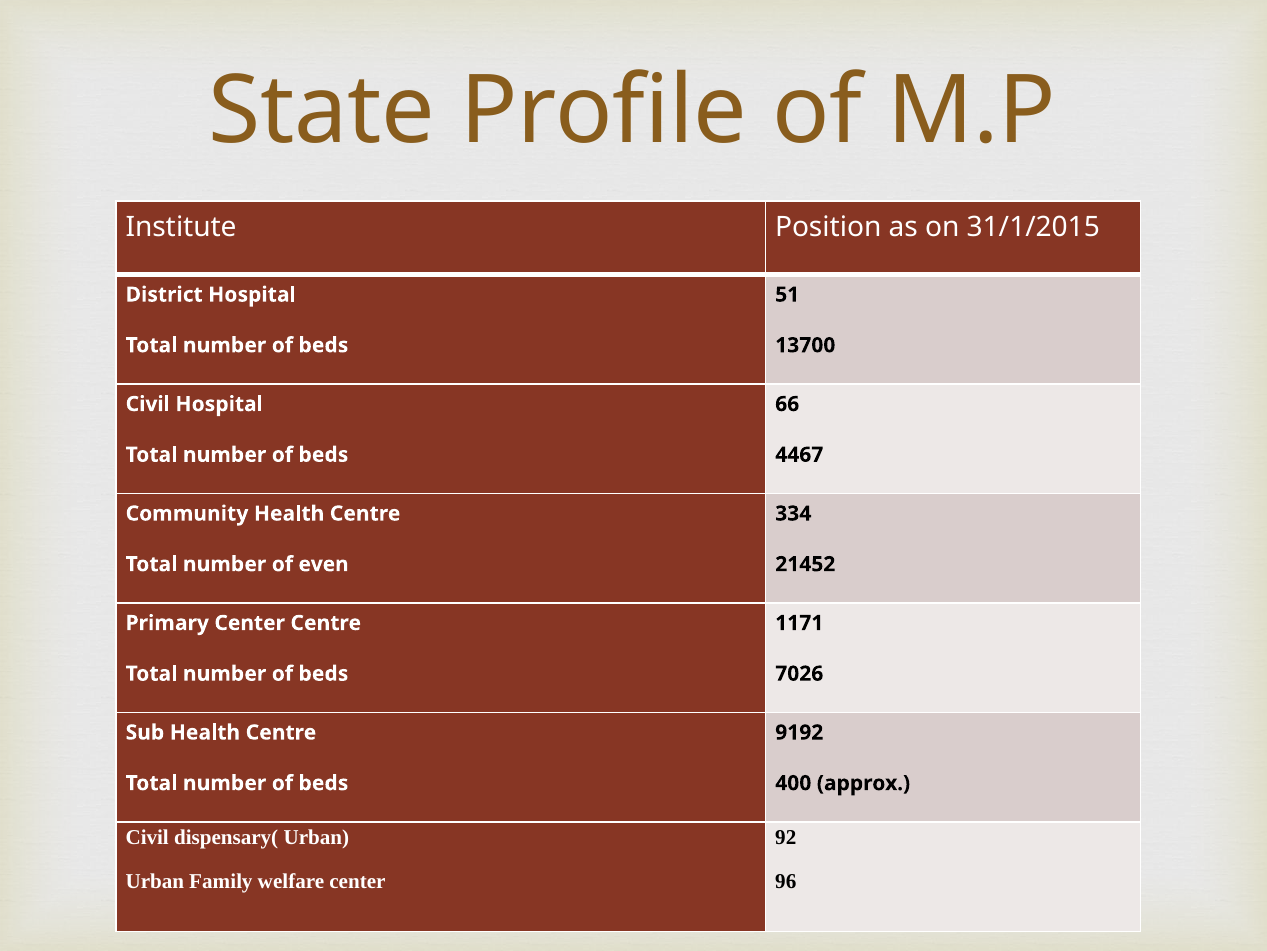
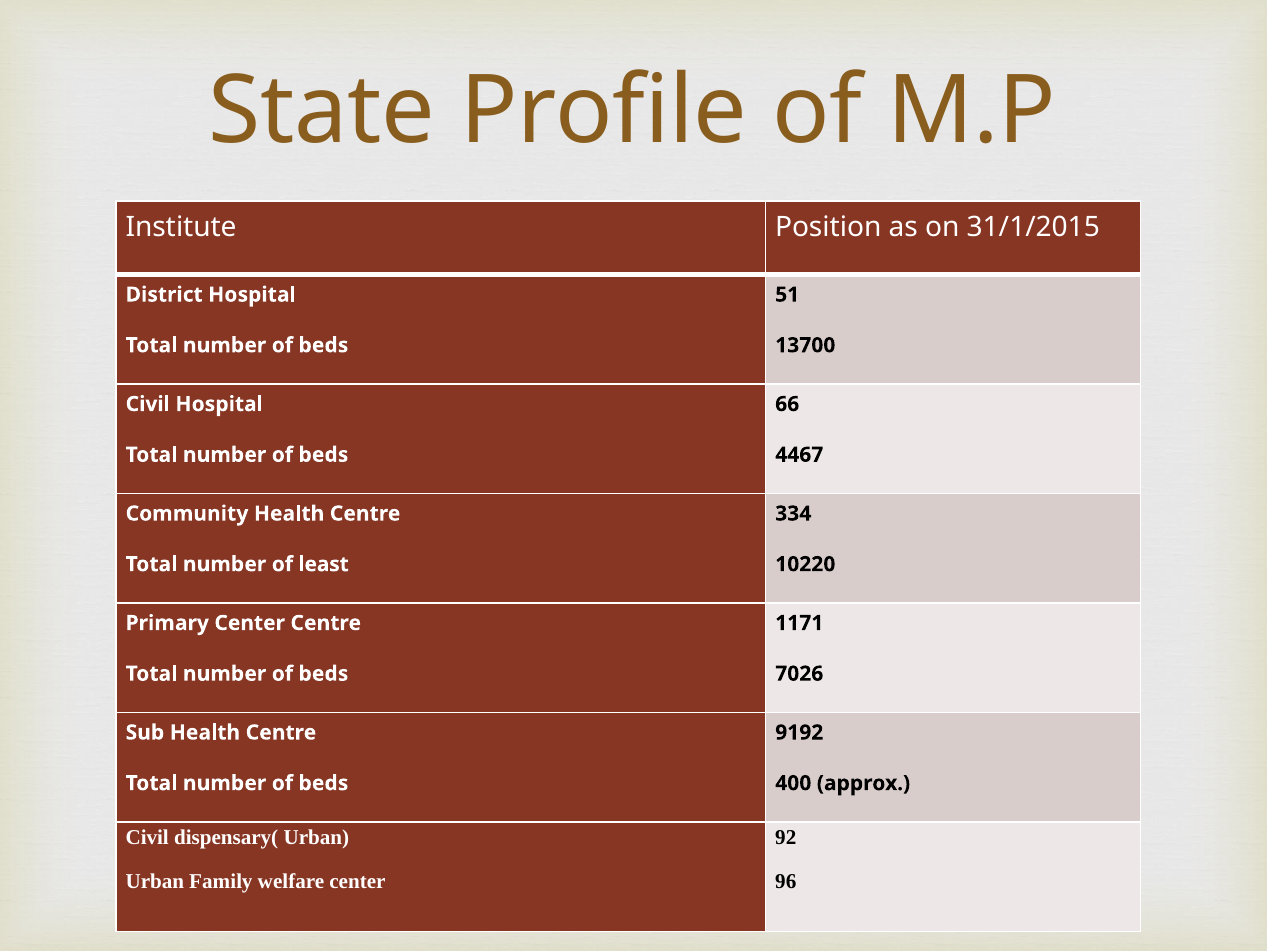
even: even -> least (324, 564)
21452: 21452 -> 10220 (805, 564)
